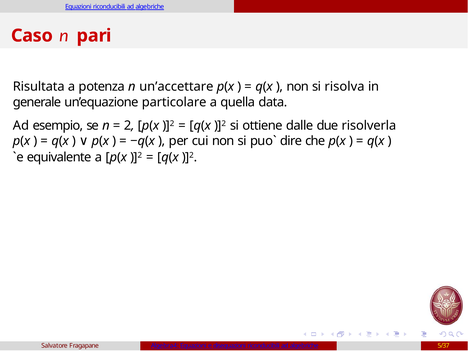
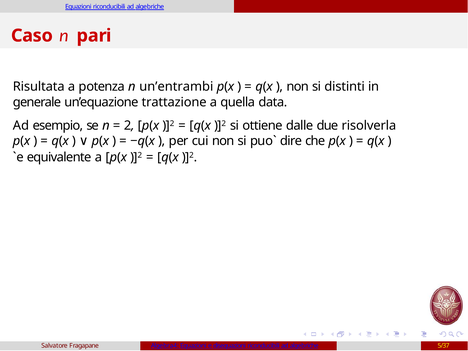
un’accettare: un’accettare -> un’entrambi (176, 87)
risolva: risolva -> distinti (345, 87)
particolare: particolare -> trattazione (174, 102)
